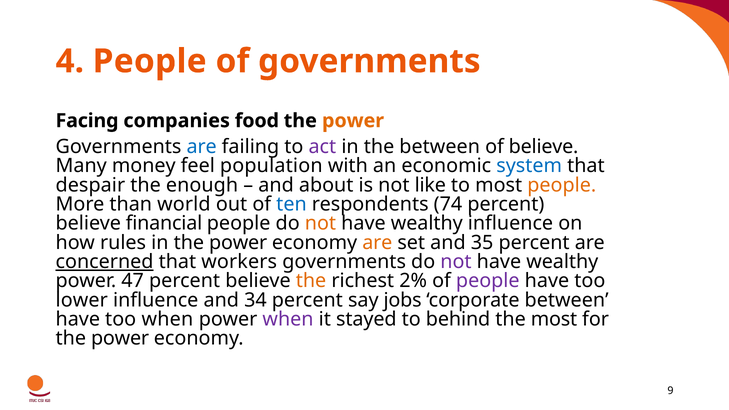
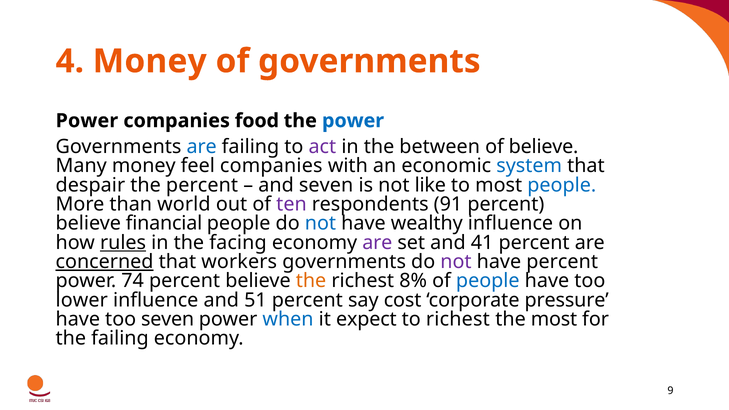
4 People: People -> Money (150, 61)
Facing: Facing -> Power (87, 121)
power colour: orange -> blue (353, 121)
feel population: population -> companies (271, 166)
the enough: enough -> percent (202, 185)
and about: about -> seven (326, 185)
people colour: orange -> blue (562, 185)
ten colour: blue -> purple (291, 204)
74: 74 -> 91 (448, 204)
not colour: orange -> blue (320, 223)
rules underline: none -> present (123, 243)
in the power: power -> facing (238, 243)
are colour: orange -> purple (377, 243)
35: 35 -> 41 (482, 243)
wealthy: wealthy -> percent (562, 262)
47: 47 -> 74 (133, 281)
2%: 2% -> 8% (413, 281)
people colour: purple -> blue (488, 281)
34: 34 -> 51 (255, 300)
jobs: jobs -> cost (403, 300)
corporate between: between -> pressure (567, 300)
too when: when -> seven (168, 319)
when colour: purple -> blue (288, 319)
stayed: stayed -> expect (366, 319)
to behind: behind -> richest (458, 319)
power: power -> failing (120, 339)
